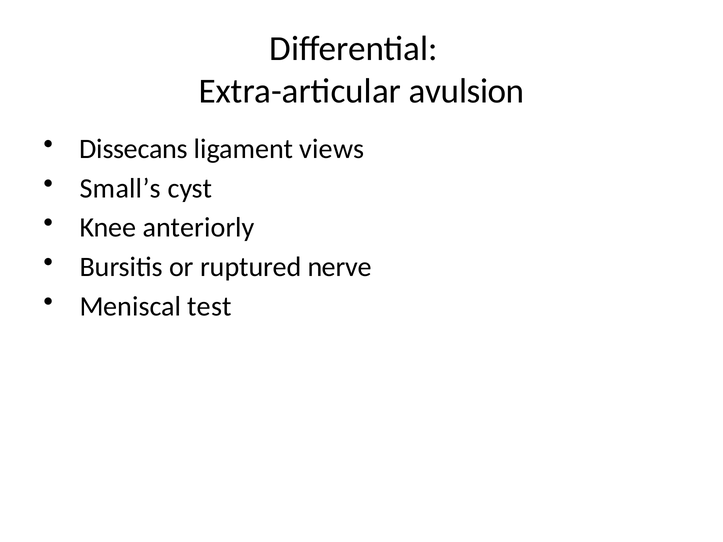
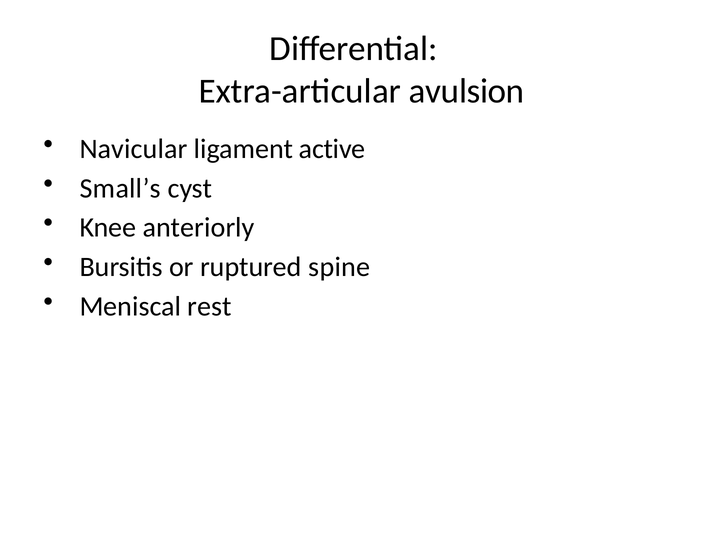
Dissecans: Dissecans -> Navicular (133, 149)
views: views -> active (332, 149)
nerve: nerve -> spine (339, 267)
test: test -> rest (210, 307)
